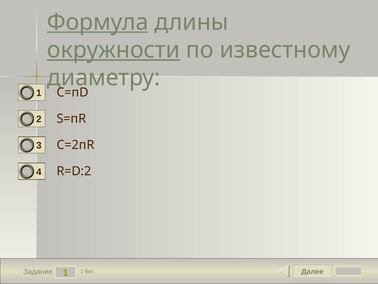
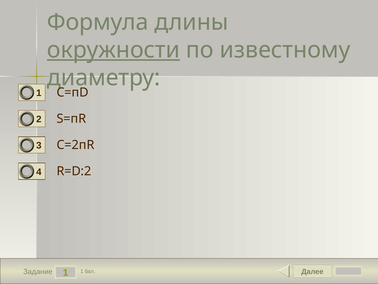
Формула underline: present -> none (98, 22)
